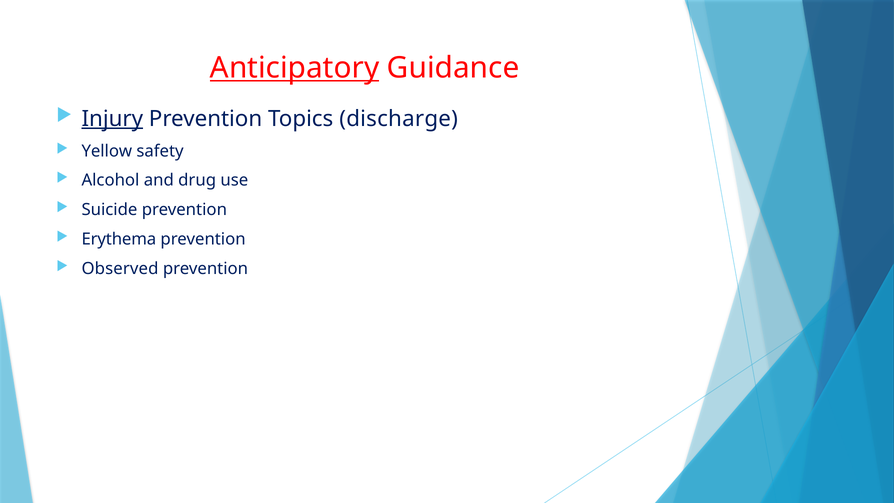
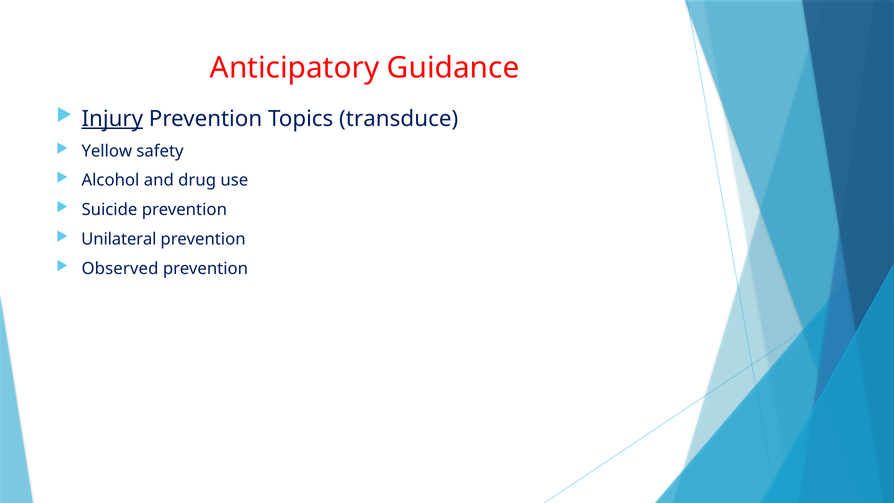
Anticipatory underline: present -> none (295, 68)
discharge: discharge -> transduce (399, 119)
Erythema: Erythema -> Unilateral (119, 239)
